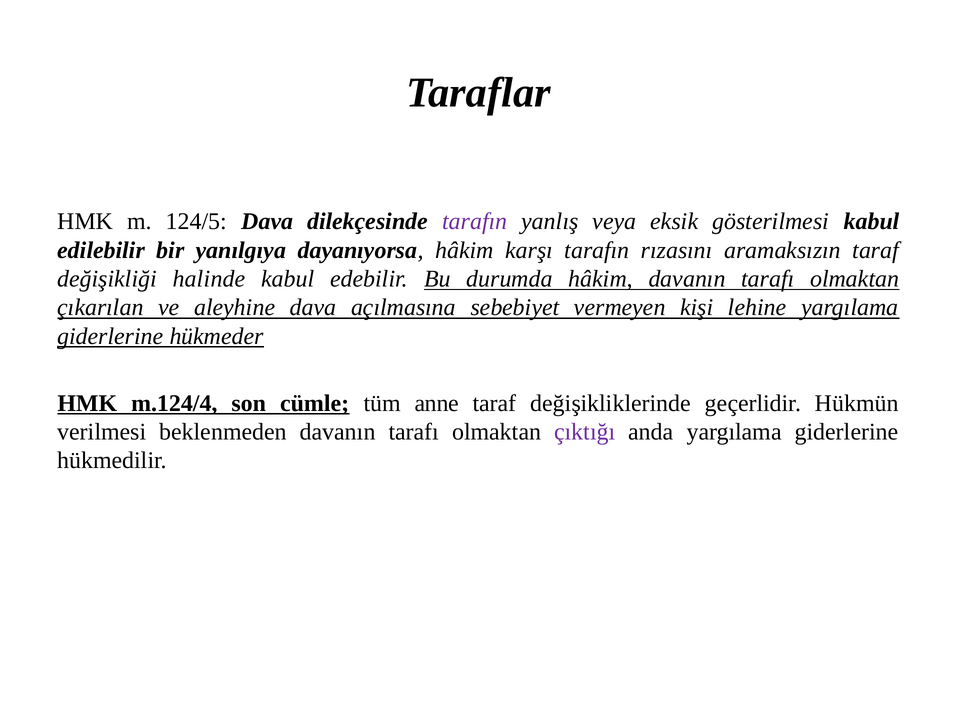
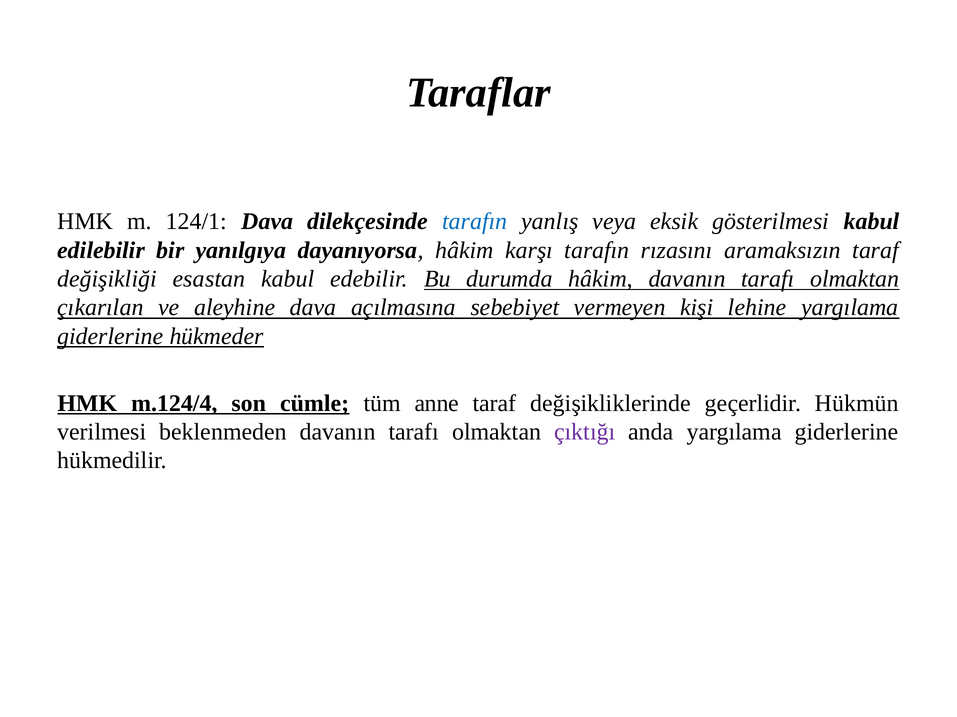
124/5: 124/5 -> 124/1 (196, 222)
tarafın colour: purple -> blue (475, 222)
halinde: halinde -> esastan (209, 279)
